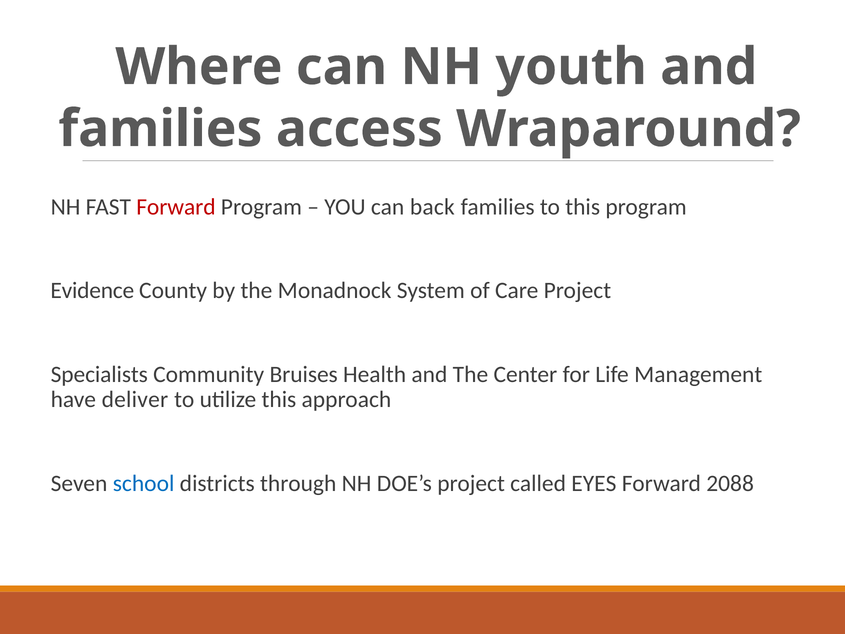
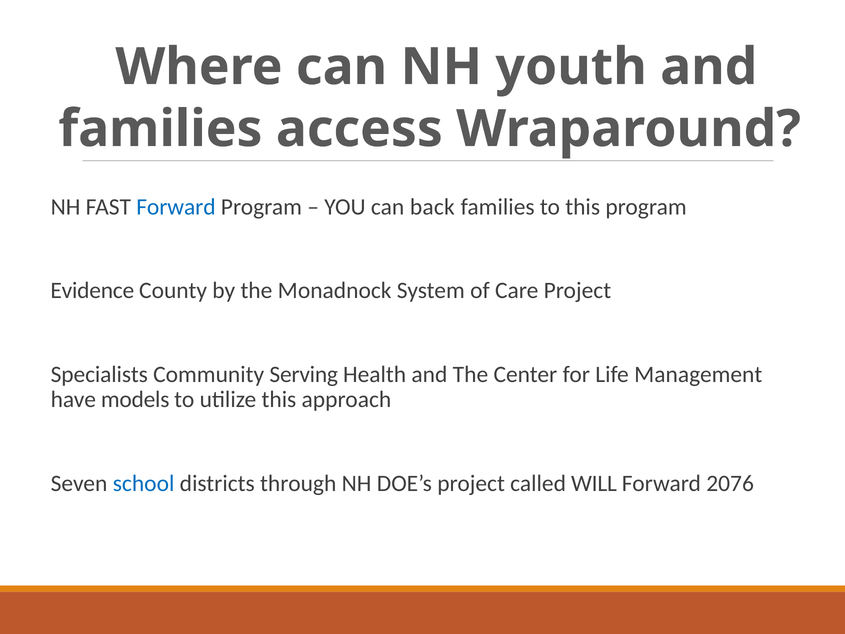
Forward colour: red -> blue (176, 207)
Bruises: Bruises -> Serving (304, 374)
deliver: deliver -> models (135, 400)
EYES: EYES -> WILL (594, 483)
2088: 2088 -> 2076 (730, 483)
